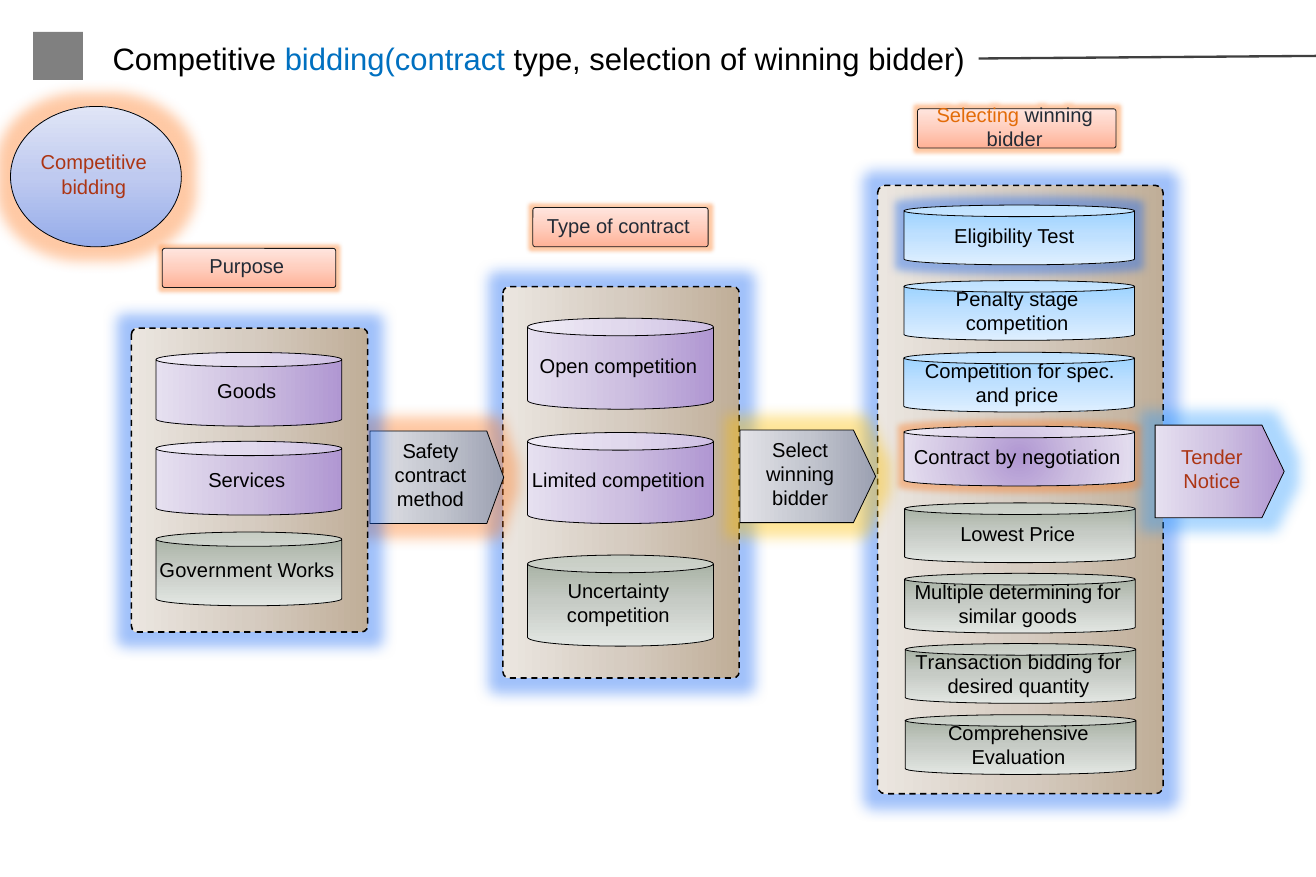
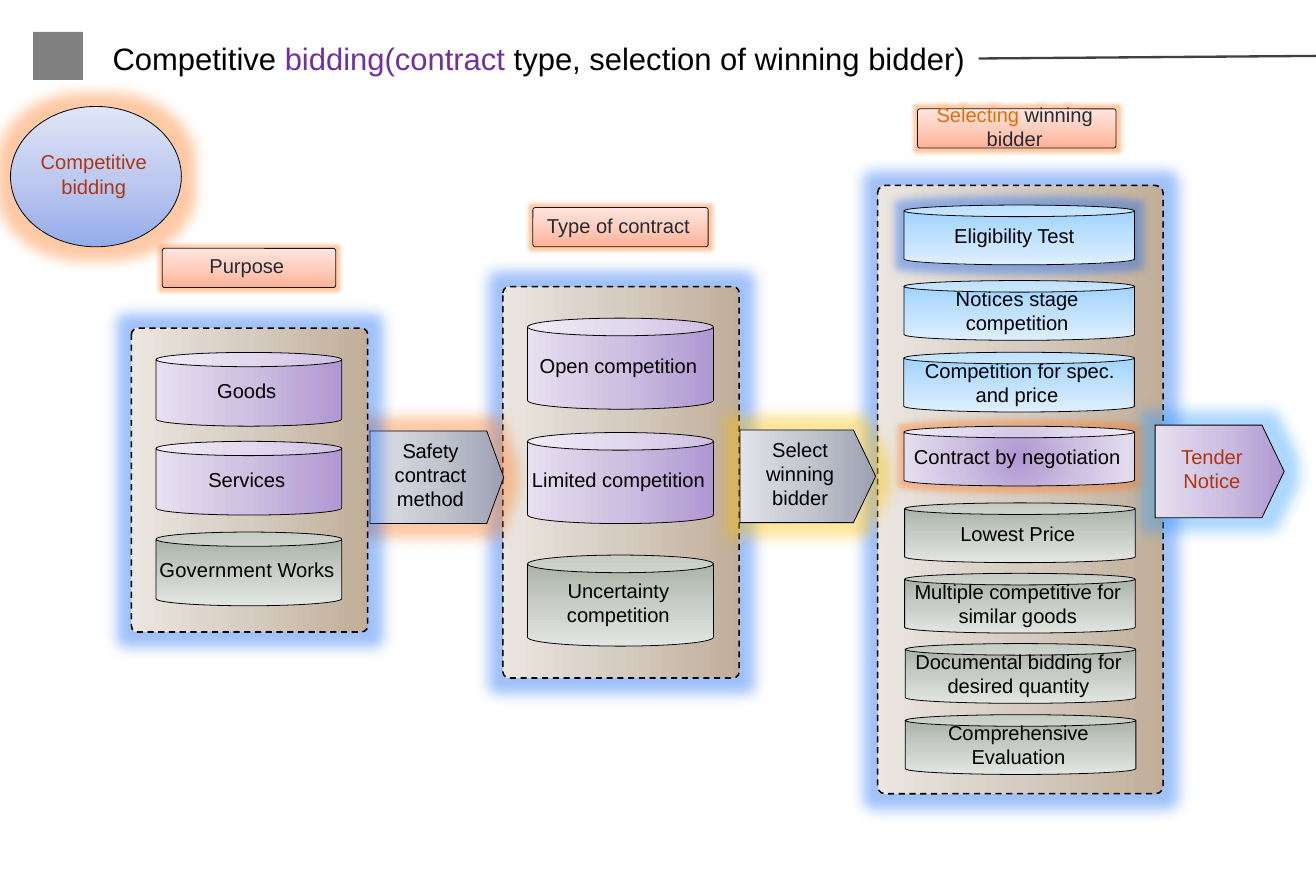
bidding(contract colour: blue -> purple (395, 61)
Penalty: Penalty -> Notices (990, 300)
Multiple determining: determining -> competitive (1041, 593)
Transaction: Transaction -> Documental (969, 663)
